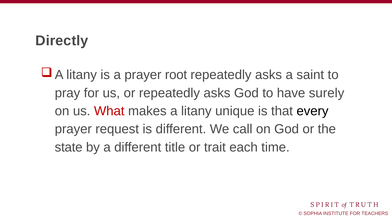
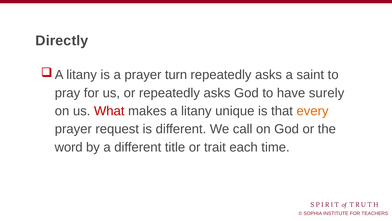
root: root -> turn (176, 75)
every colour: black -> orange (313, 111)
state: state -> word (69, 147)
